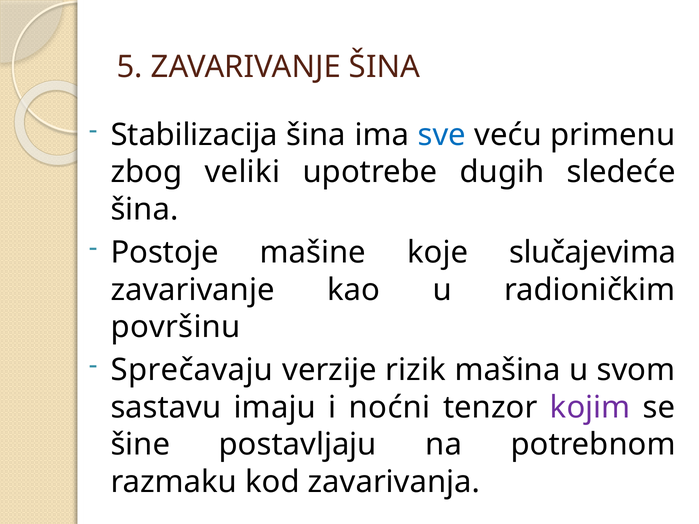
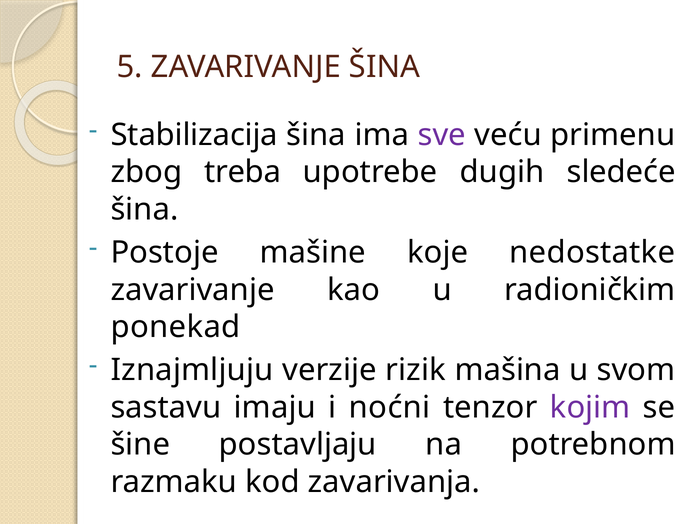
sve colour: blue -> purple (442, 135)
veliki: veliki -> treba (243, 172)
slučajevima: slučajevima -> nedostatke (592, 253)
površinu: površinu -> ponekad (176, 327)
Sprečavaju: Sprečavaju -> Iznajmljuju (192, 370)
